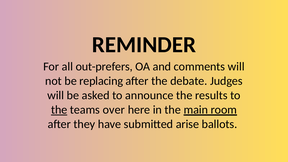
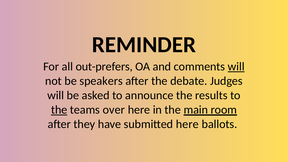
will underline: none -> present (236, 67)
replacing: replacing -> speakers (101, 81)
submitted arise: arise -> here (187, 124)
